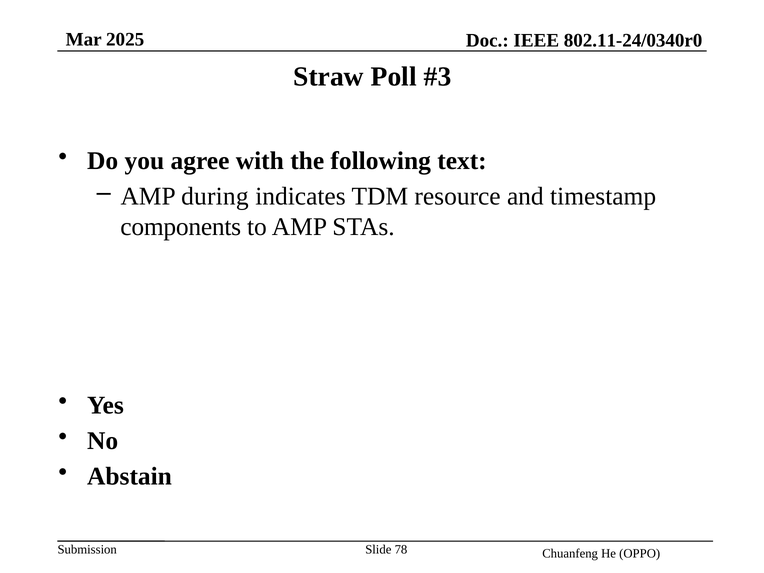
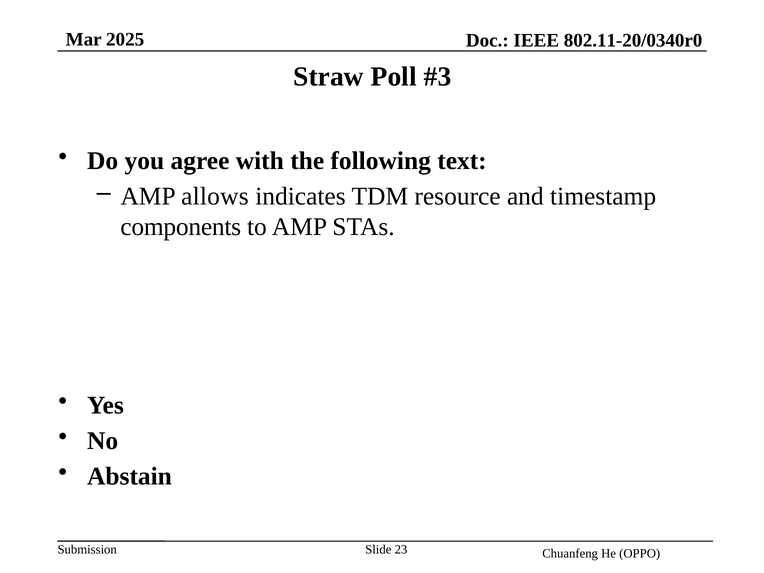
802.11-24/0340r0: 802.11-24/0340r0 -> 802.11-20/0340r0 (633, 40)
during: during -> allows (215, 197)
78: 78 -> 23 (401, 550)
